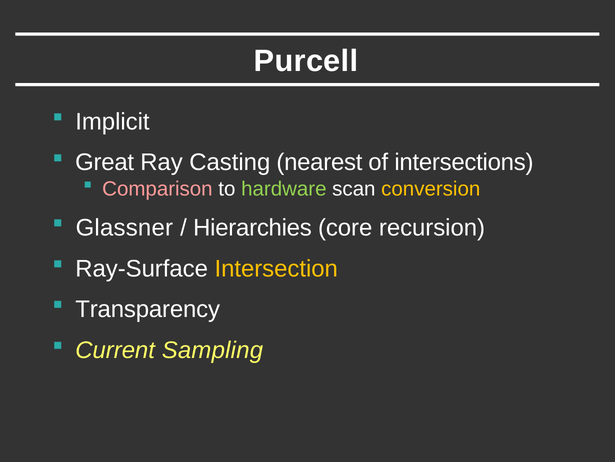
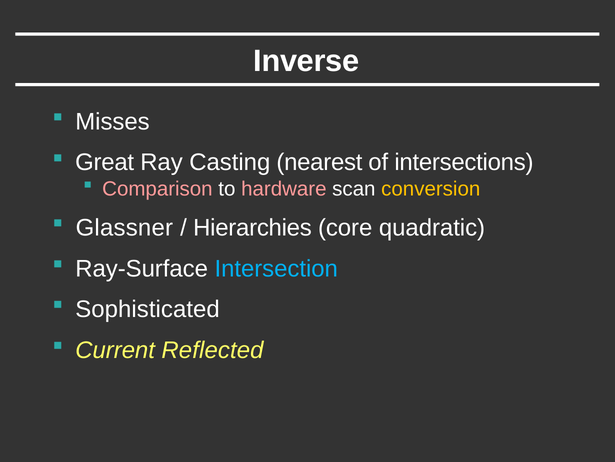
Purcell: Purcell -> Inverse (306, 61)
Implicit: Implicit -> Misses (112, 122)
hardware colour: light green -> pink (284, 189)
recursion: recursion -> quadratic (432, 228)
Intersection colour: yellow -> light blue (276, 268)
Transparency: Transparency -> Sophisticated (148, 309)
Sampling: Sampling -> Reflected (213, 350)
